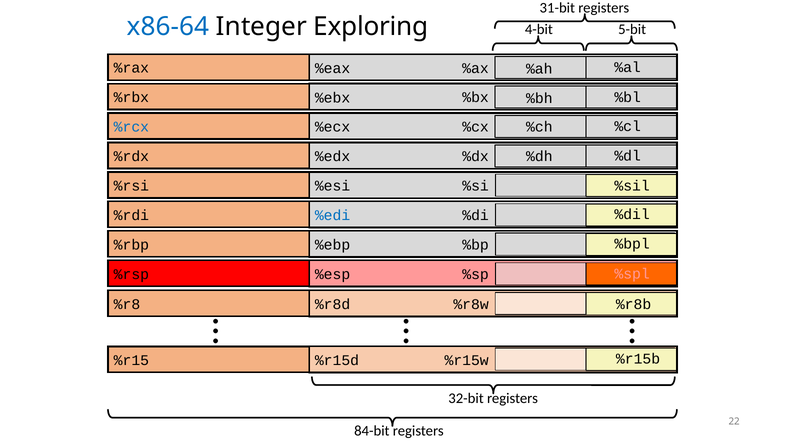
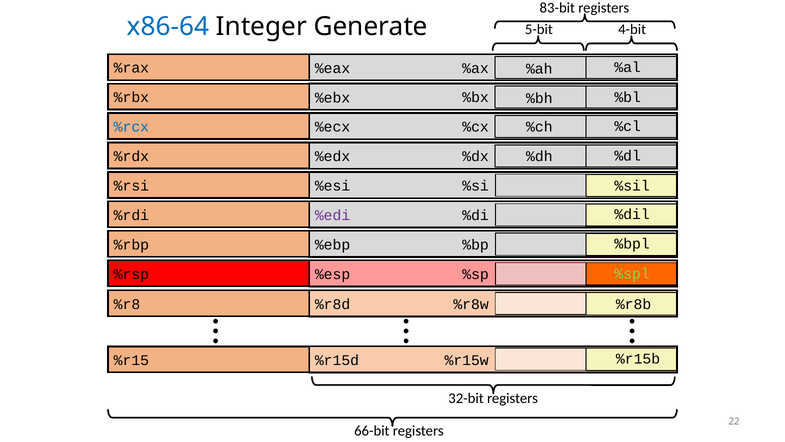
31-bit: 31-bit -> 83-bit (557, 8)
Exploring: Exploring -> Generate (371, 27)
4-bit: 4-bit -> 5-bit (539, 29)
5-bit: 5-bit -> 4-bit (632, 29)
%edi colour: blue -> purple (333, 215)
%spl colour: pink -> light green (632, 274)
84-bit: 84-bit -> 66-bit (372, 431)
